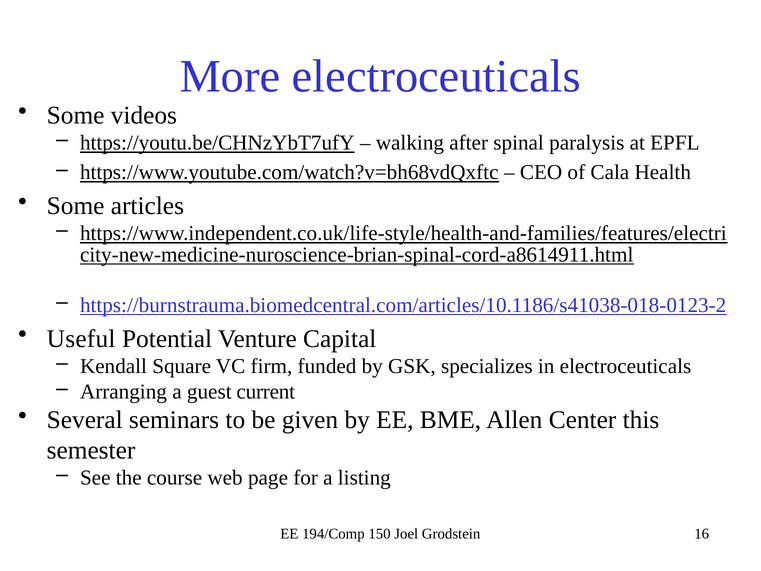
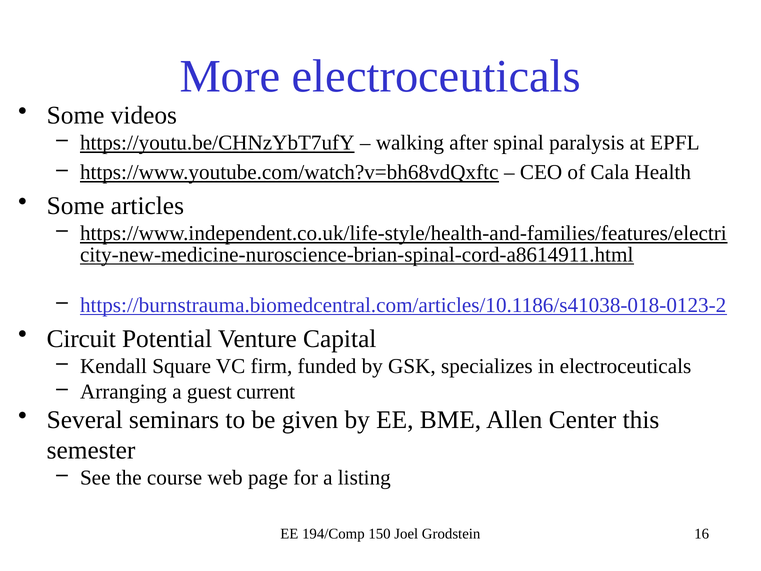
Useful: Useful -> Circuit (81, 338)
